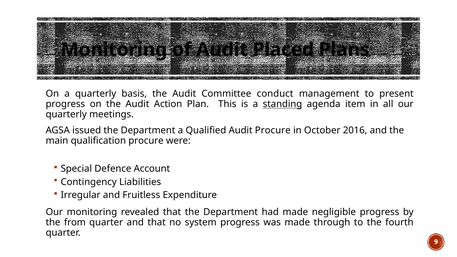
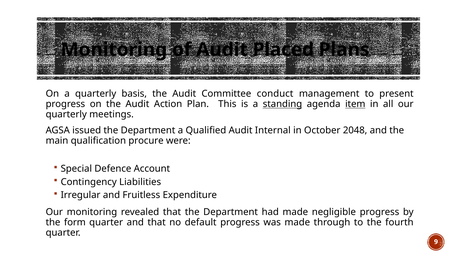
item underline: none -> present (355, 104)
Audit Procure: Procure -> Internal (273, 130)
2016: 2016 -> 2048 (355, 130)
from: from -> form (75, 222)
system: system -> default (201, 222)
